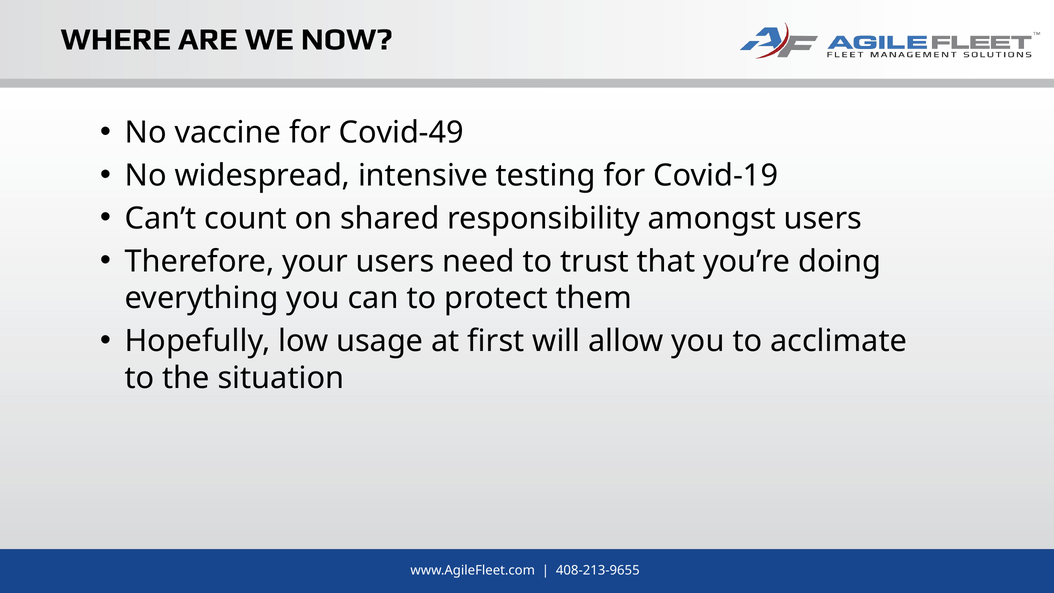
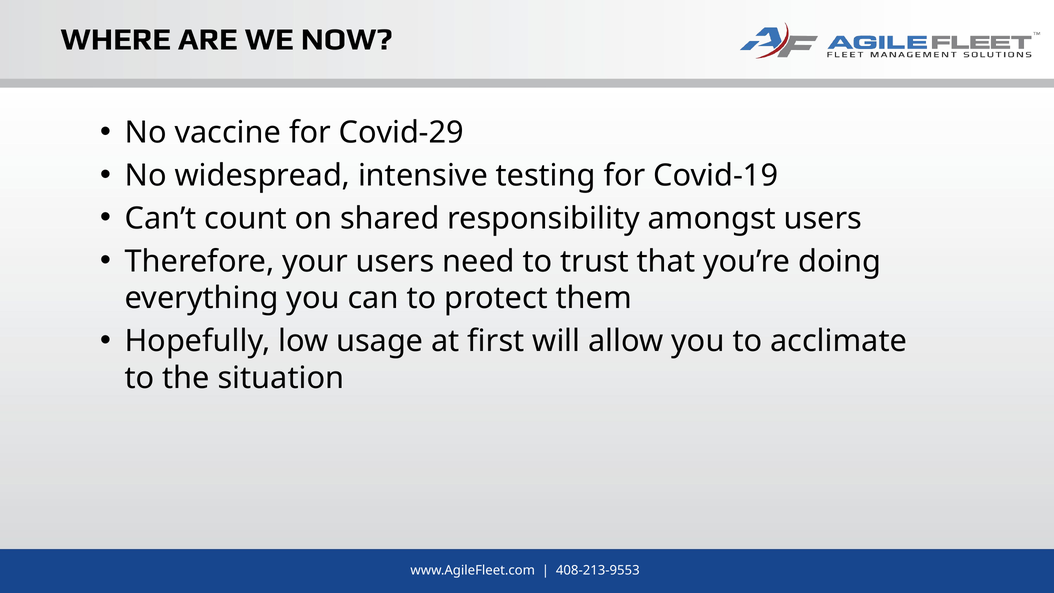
Covid-49: Covid-49 -> Covid-29 (401, 133)
408-213-9655: 408-213-9655 -> 408-213-9553 (598, 570)
